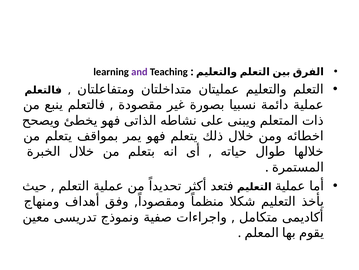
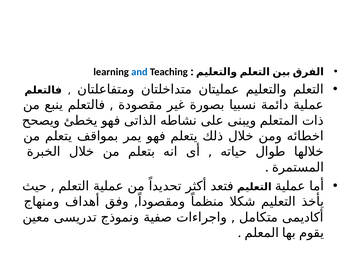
and colour: purple -> blue (139, 72)
